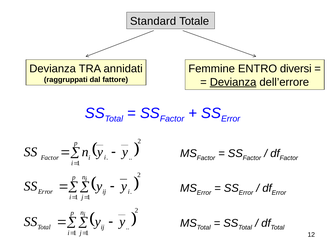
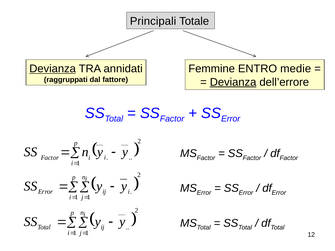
Standard: Standard -> Principali (153, 21)
Devianza underline: none -> present (53, 69)
diversi: diversi -> medie (296, 69)
